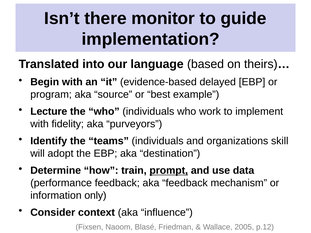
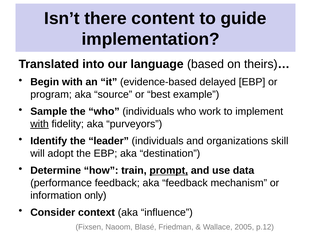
monitor: monitor -> content (163, 19)
Lecture: Lecture -> Sample (49, 112)
with underline: none -> present (40, 124)
teams: teams -> leader (109, 141)
